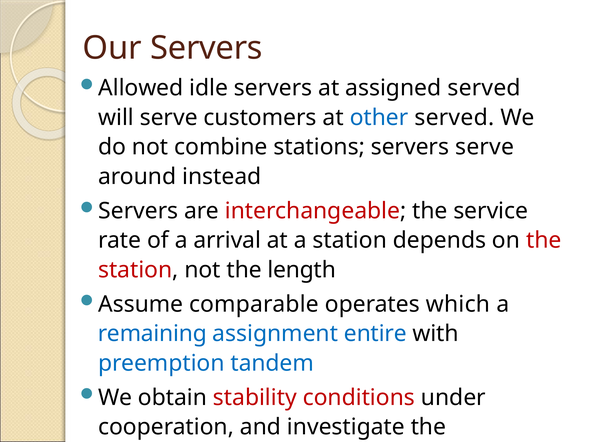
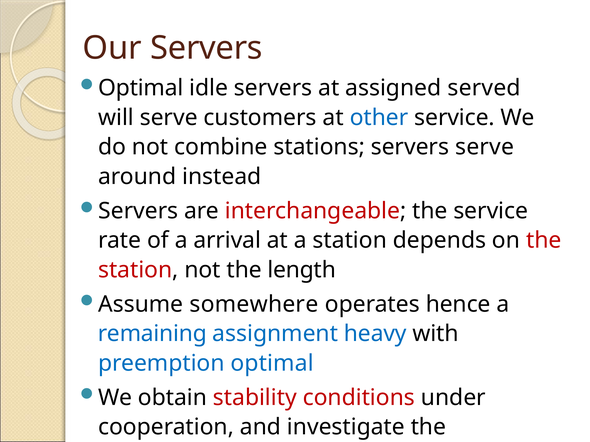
Allowed: Allowed -> Optimal (141, 88)
other served: served -> service (454, 118)
comparable: comparable -> somewhere (254, 305)
which: which -> hence (458, 305)
entire: entire -> heavy (375, 334)
preemption tandem: tandem -> optimal (272, 364)
